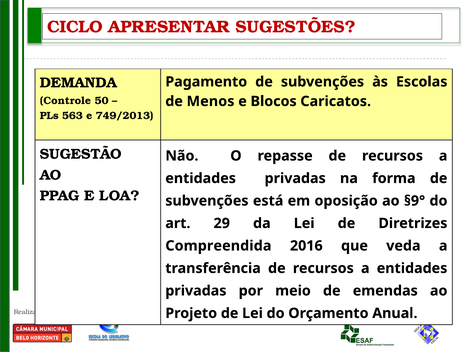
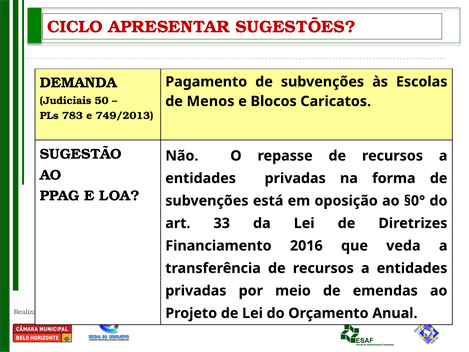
Controle: Controle -> Judiciais (66, 101)
563: 563 -> 783 (72, 116)
§9°: §9° -> §0° (415, 201)
29: 29 -> 33 (222, 223)
Compreendida: Compreendida -> Financiamento (218, 246)
